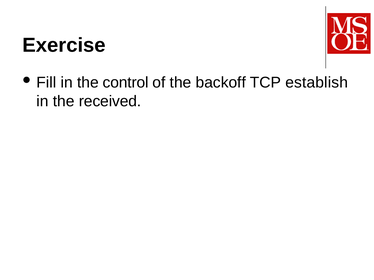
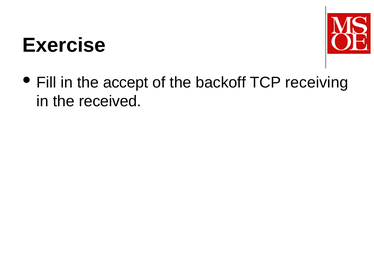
control: control -> accept (126, 83)
establish: establish -> receiving (317, 83)
